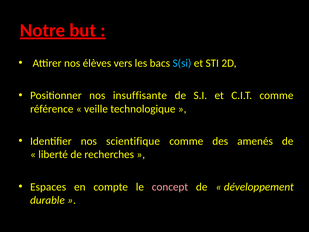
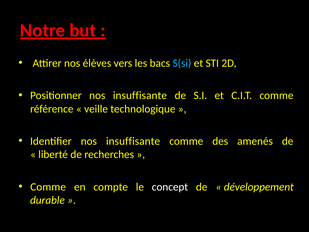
Identifier nos scientifique: scientifique -> insuffisante (133, 141)
Espaces: Espaces -> Comme (48, 187)
concept colour: pink -> white (170, 187)
